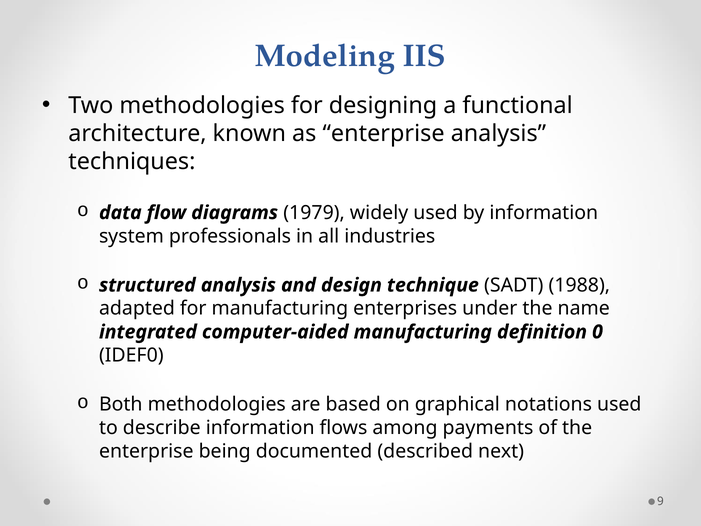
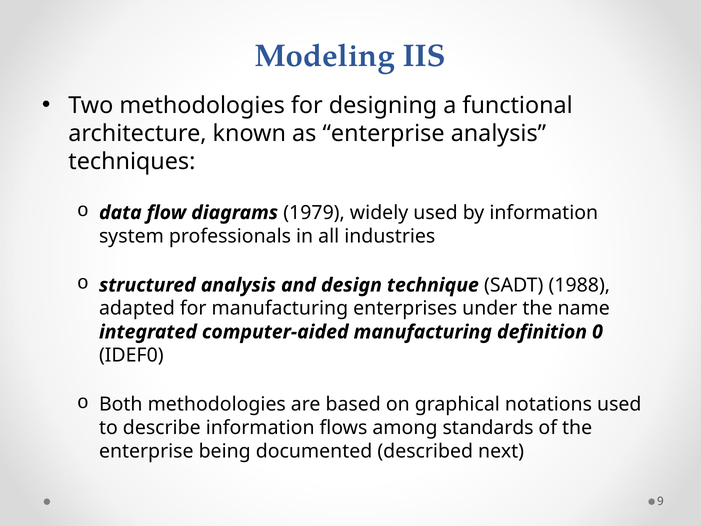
payments: payments -> standards (488, 428)
